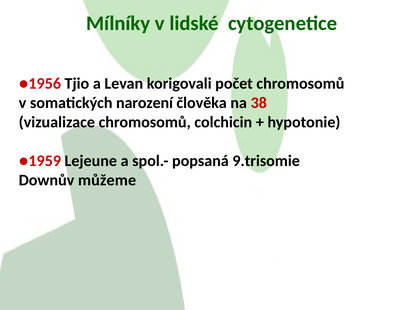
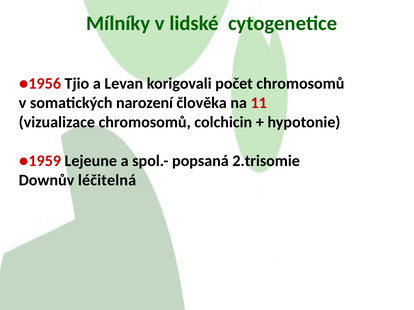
38: 38 -> 11 (259, 103)
9.trisomie: 9.trisomie -> 2.trisomie (266, 161)
můžeme: můžeme -> léčitelná (107, 180)
